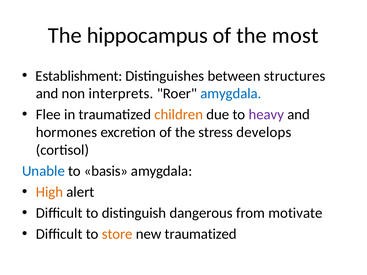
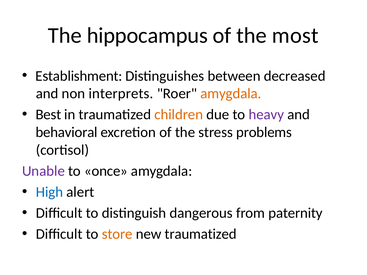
structures: structures -> decreased (295, 76)
amygdala colour: blue -> orange (231, 94)
Flee: Flee -> Best (48, 115)
hormones: hormones -> behavioral (67, 132)
develops: develops -> problems (264, 132)
Unable colour: blue -> purple (43, 171)
basis: basis -> once (106, 171)
High colour: orange -> blue (49, 192)
motivate: motivate -> paternity (295, 213)
